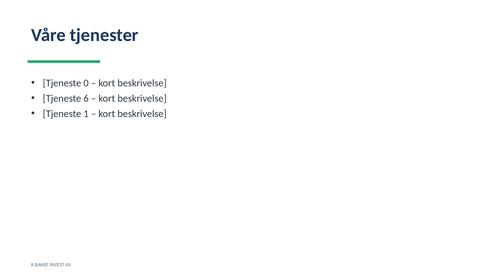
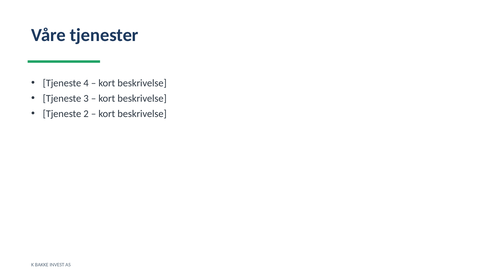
0: 0 -> 4 (86, 83)
6: 6 -> 3 (86, 99)
1: 1 -> 2 (86, 114)
